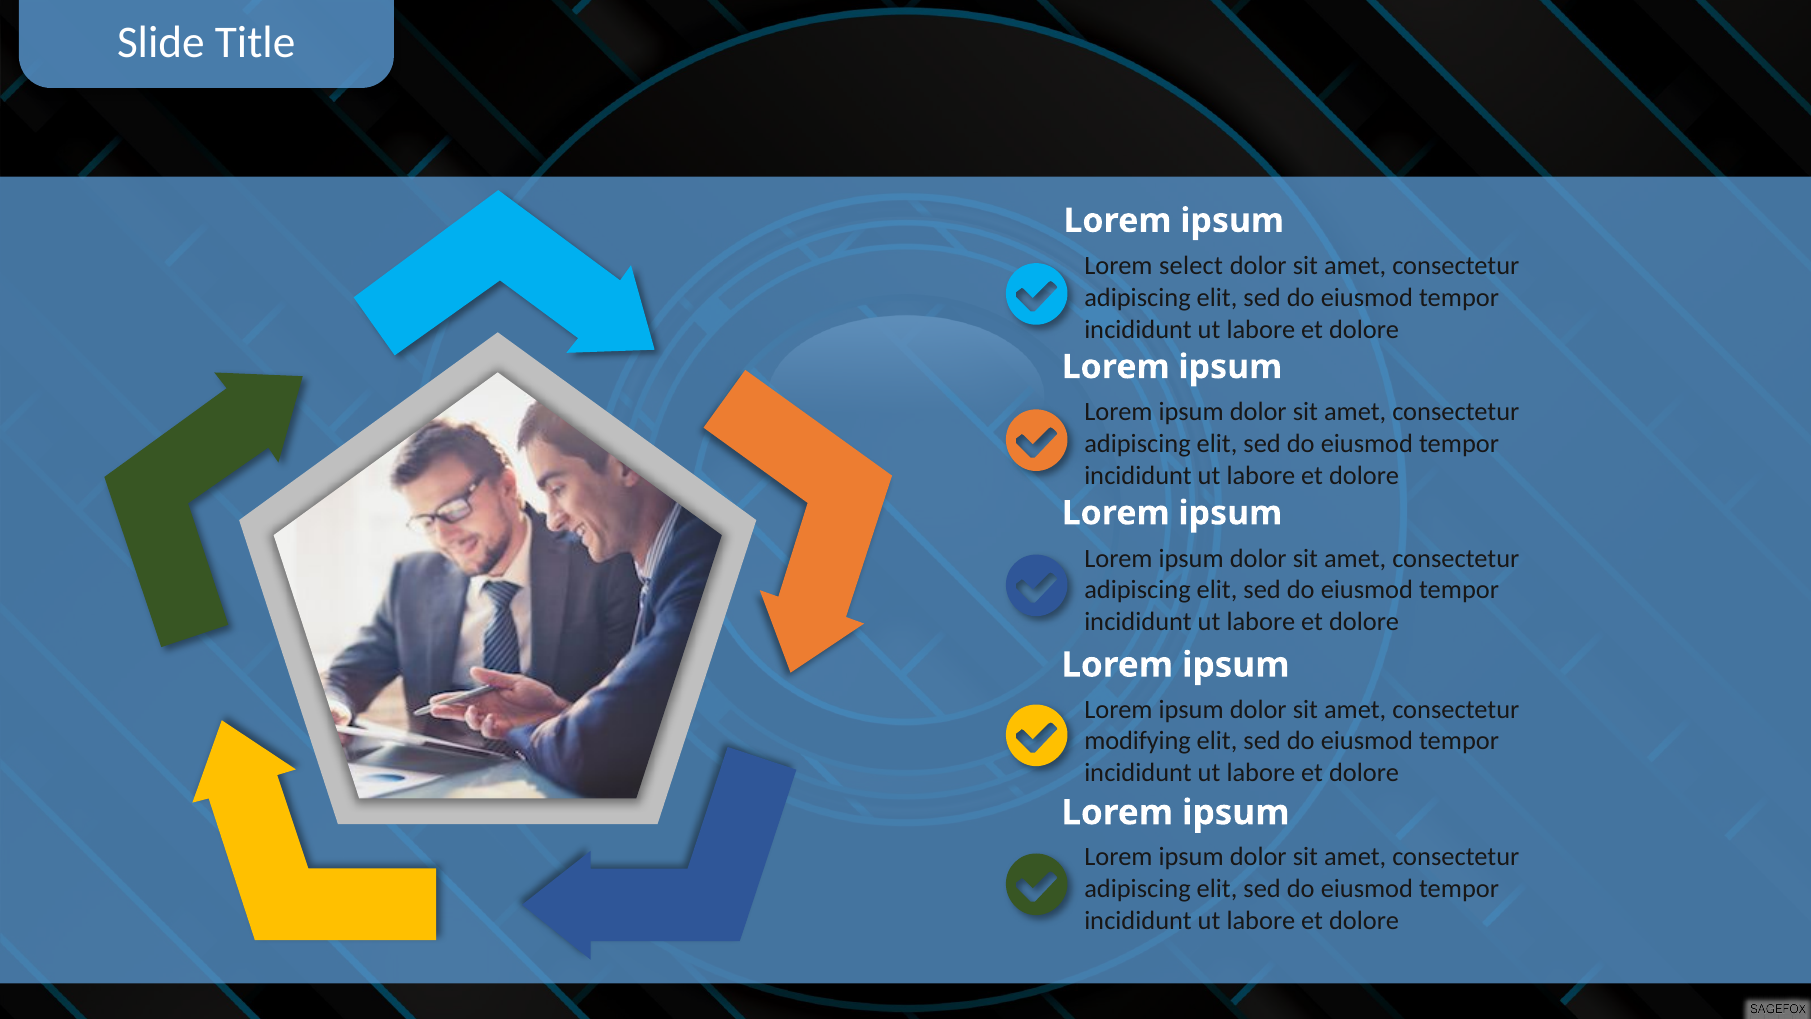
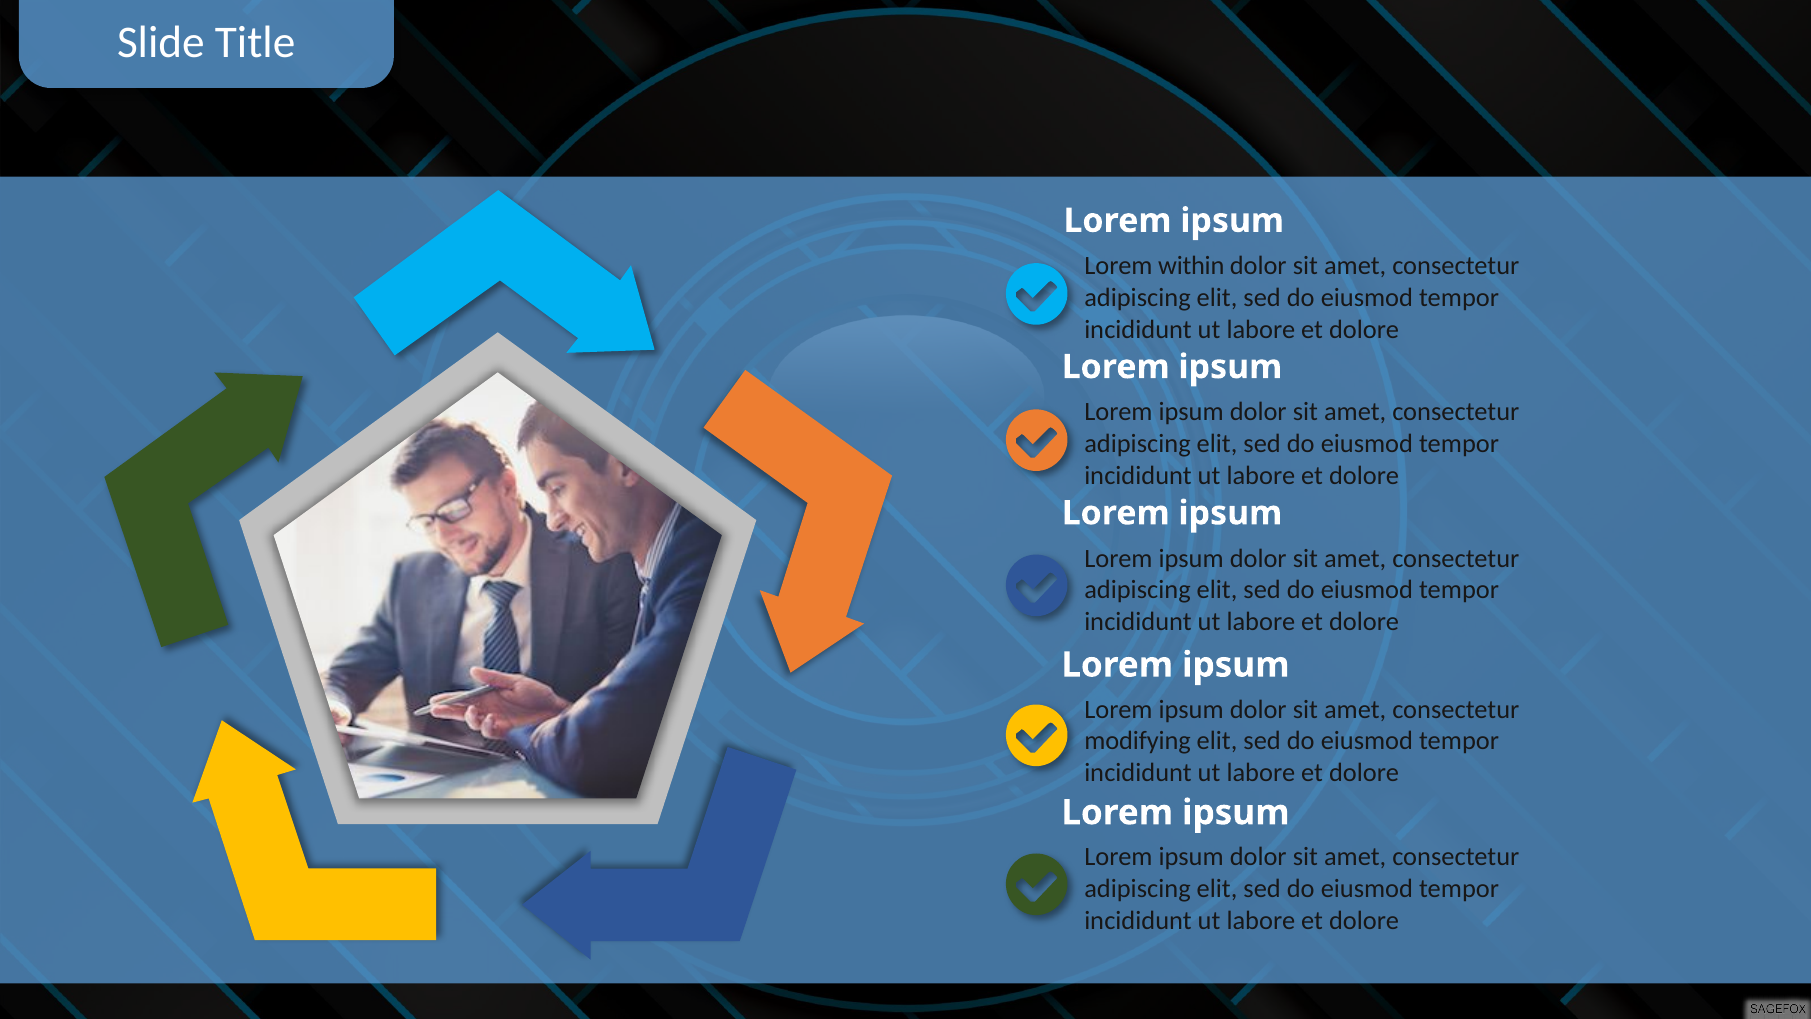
select: select -> within (1191, 266)
